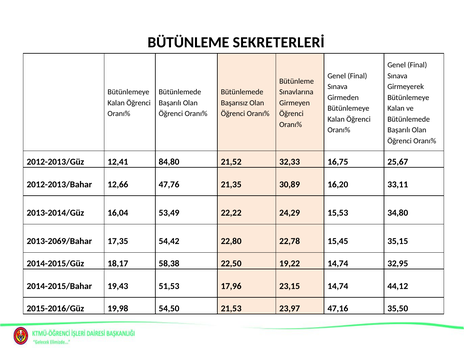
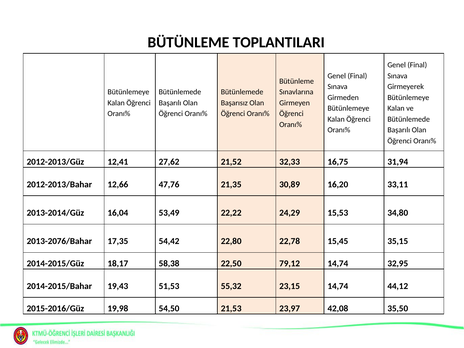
SEKRETERLERİ: SEKRETERLERİ -> TOPLANTILARI (279, 42)
84,80: 84,80 -> 27,62 (169, 162)
25,67: 25,67 -> 31,94 (398, 162)
2013-2069/Bahar: 2013-2069/Bahar -> 2013-2076/Bahar (59, 241)
19,22: 19,22 -> 79,12 (290, 264)
17,96: 17,96 -> 55,32 (231, 286)
47,16: 47,16 -> 42,08 (338, 309)
